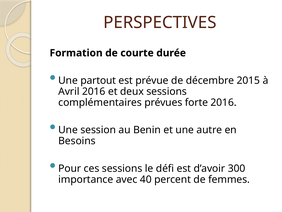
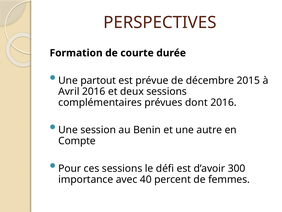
forte: forte -> dont (196, 102)
Besoins: Besoins -> Compte (77, 141)
